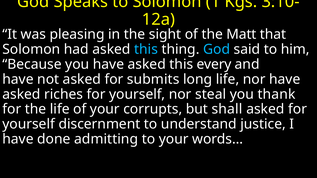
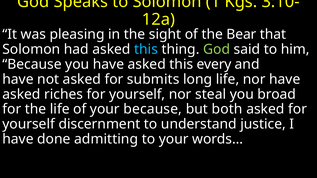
Matt: Matt -> Bear (241, 34)
God colour: light blue -> light green (217, 49)
thank: thank -> broad (277, 94)
your corrupts: corrupts -> because (153, 109)
shall: shall -> both (227, 109)
